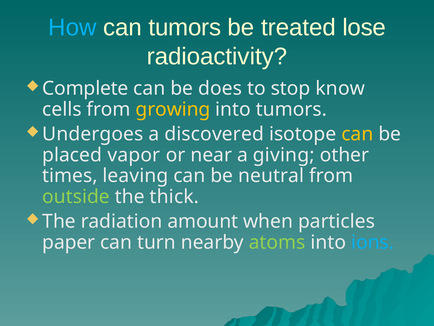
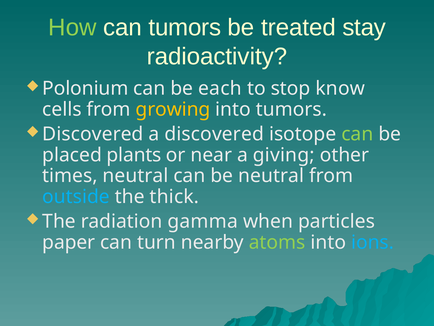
How colour: light blue -> light green (72, 27)
lose: lose -> stay (364, 27)
Complete: Complete -> Polonium (85, 88)
does: does -> each (220, 88)
Undergoes: Undergoes -> Discovered (93, 134)
can colour: yellow -> light green (357, 134)
vapor: vapor -> plants (134, 155)
times leaving: leaving -> neutral (135, 176)
outside colour: light green -> light blue (76, 197)
amount: amount -> gamma (203, 221)
